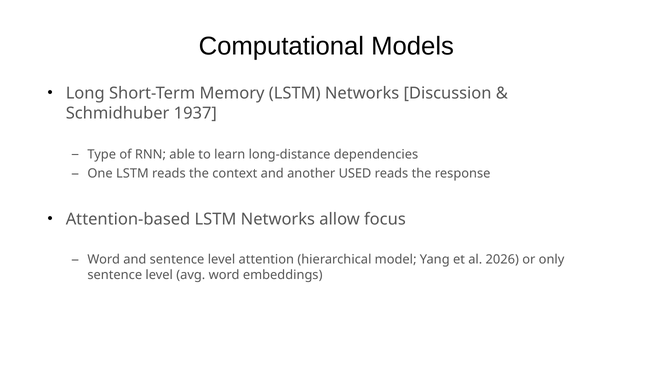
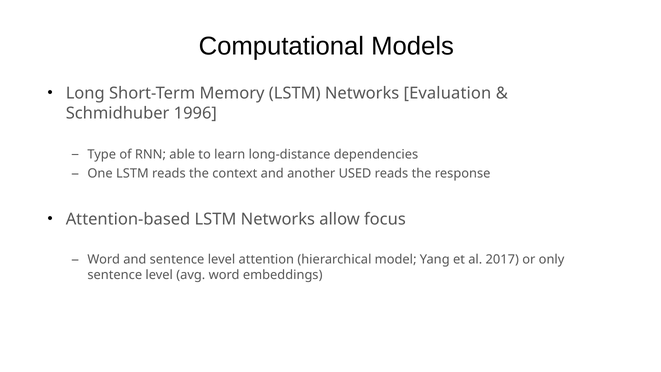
Discussion: Discussion -> Evaluation (447, 93)
1937: 1937 -> 1996 (195, 113)
2026: 2026 -> 2017 (502, 260)
